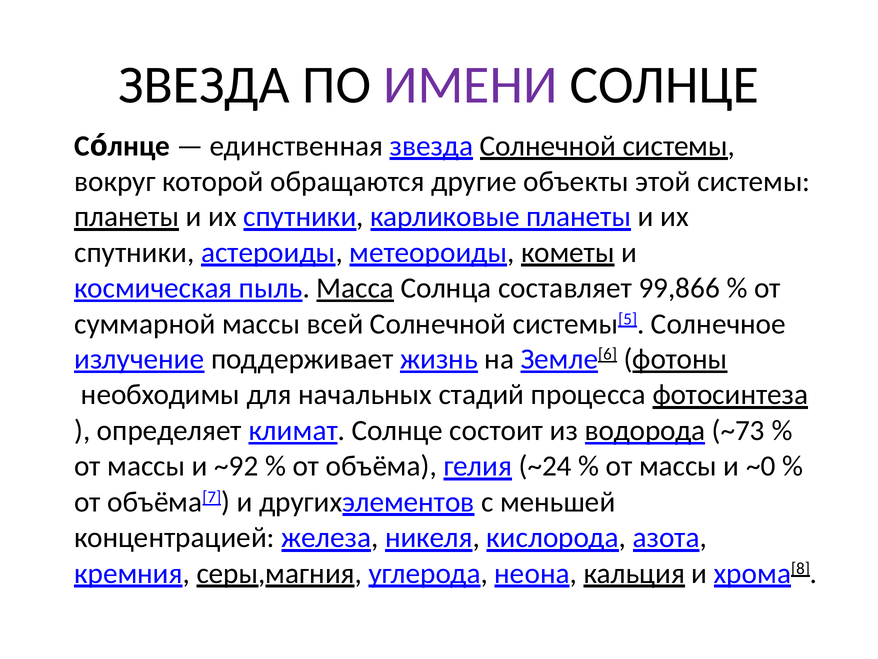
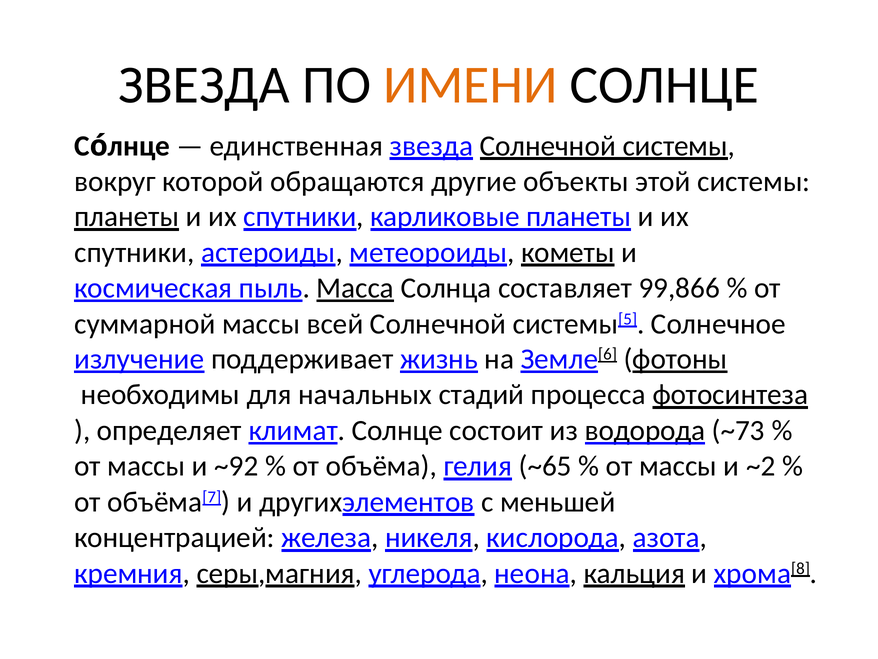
ИМЕНИ colour: purple -> orange (470, 85)
~24: ~24 -> ~65 (545, 466)
~0: ~0 -> ~2 (761, 466)
